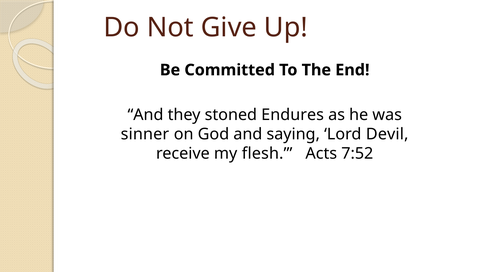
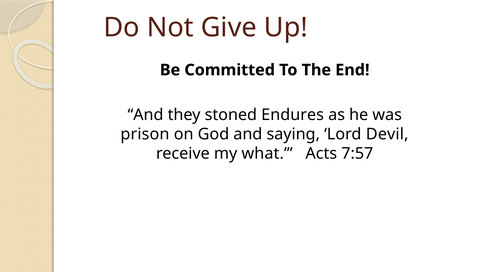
sinner: sinner -> prison (145, 134)
flesh: flesh -> what (267, 154)
7:52: 7:52 -> 7:57 (357, 154)
